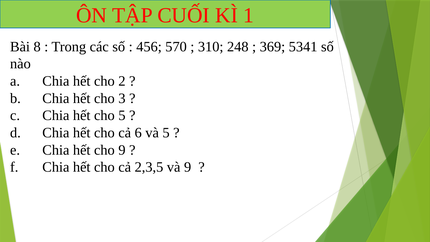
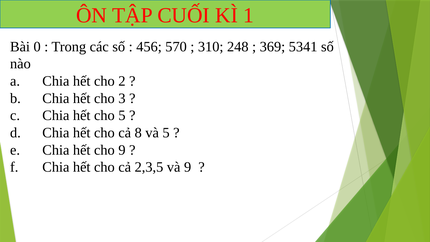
8: 8 -> 0 (37, 47)
6: 6 -> 8 (138, 133)
